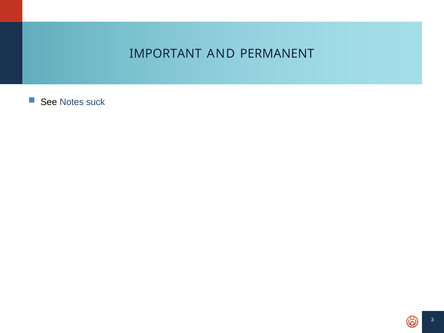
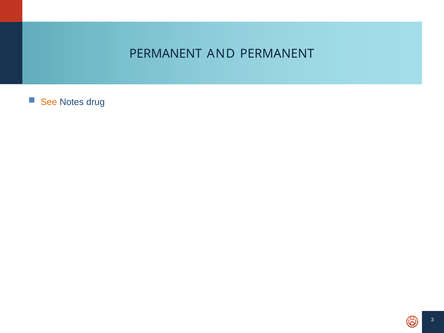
IMPORTANT: IMPORTANT -> PERMANENT (166, 54)
See colour: black -> orange (49, 102)
suck: suck -> drug (96, 102)
